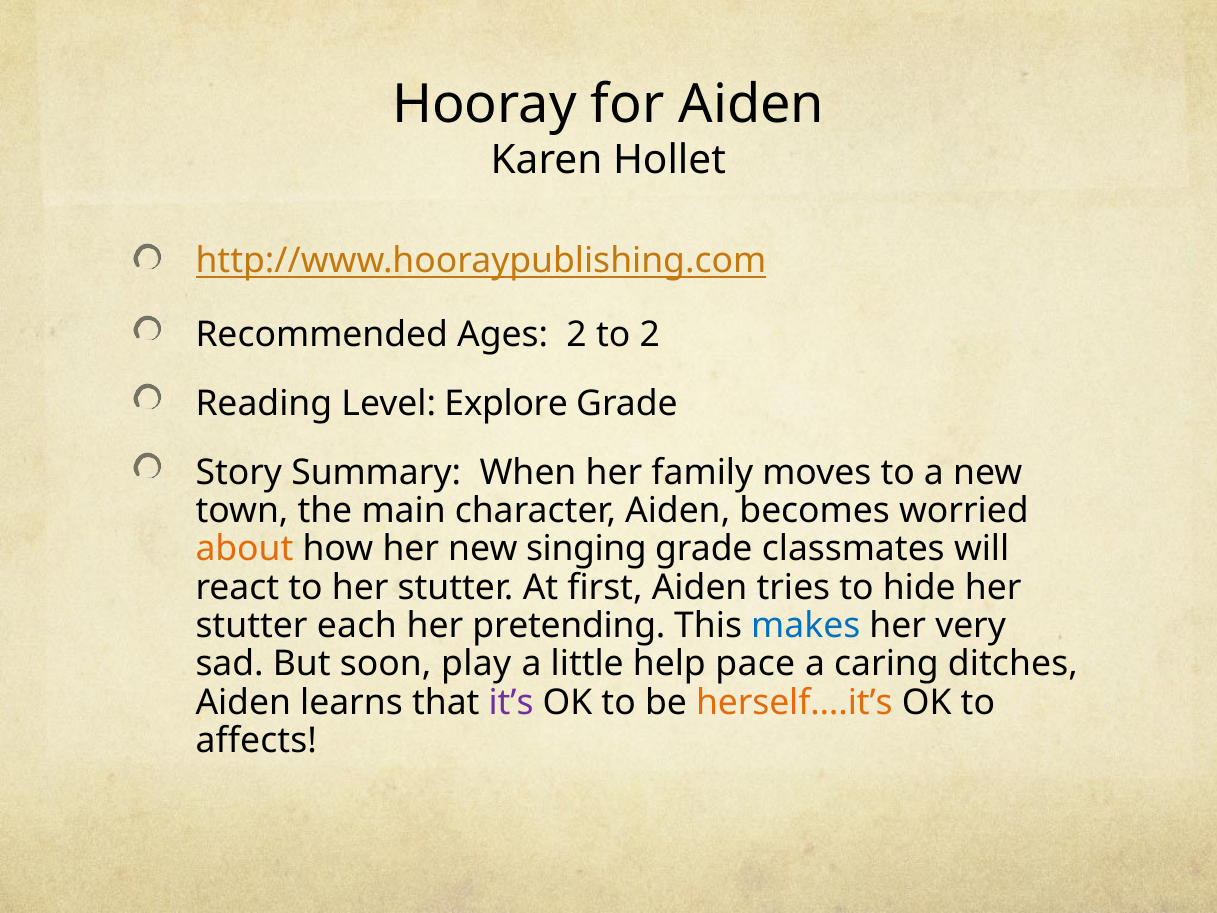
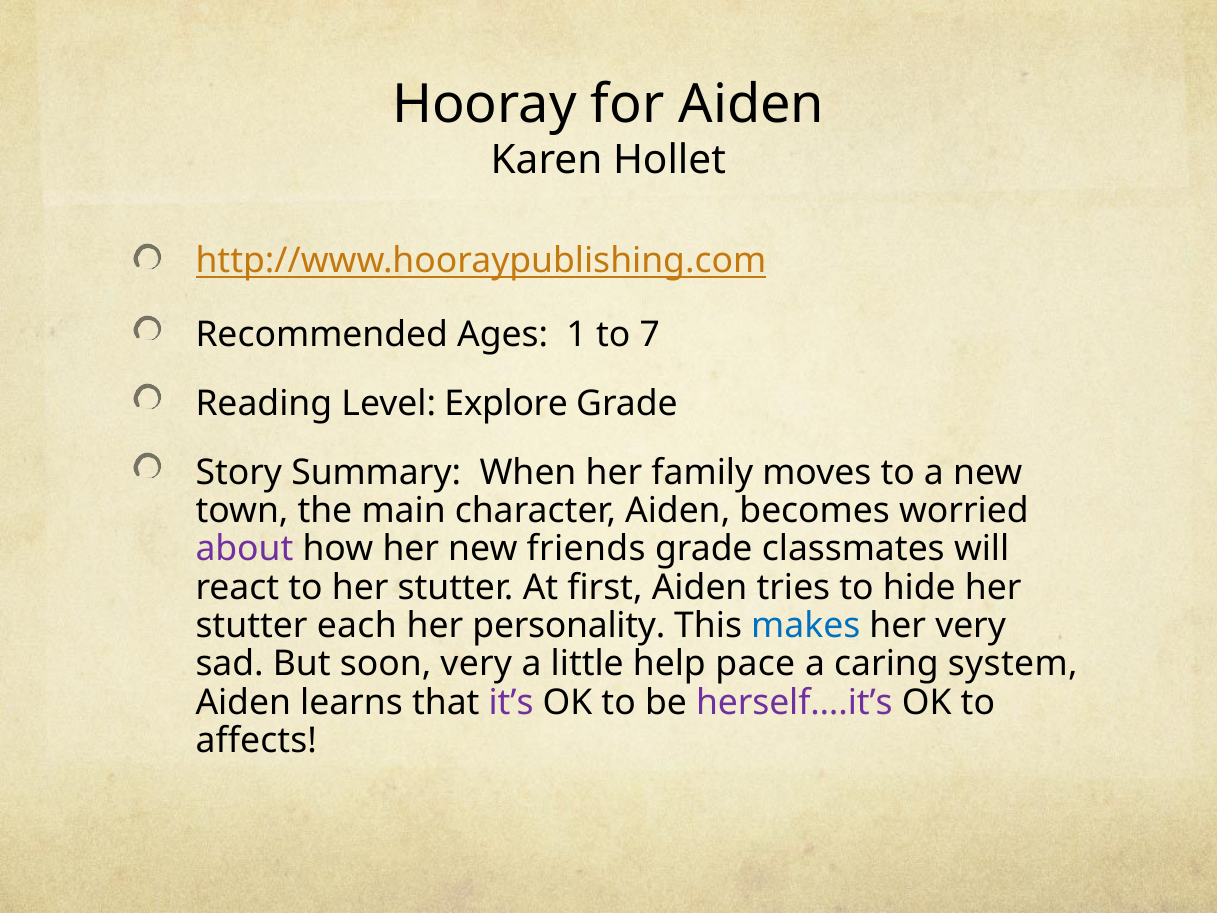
Ages 2: 2 -> 1 (577, 335)
to 2: 2 -> 7 (650, 335)
about colour: orange -> purple (244, 549)
singing: singing -> friends (586, 549)
pretending: pretending -> personality (569, 626)
soon play: play -> very (476, 664)
ditches: ditches -> system (1013, 664)
herself….it’s colour: orange -> purple (794, 702)
